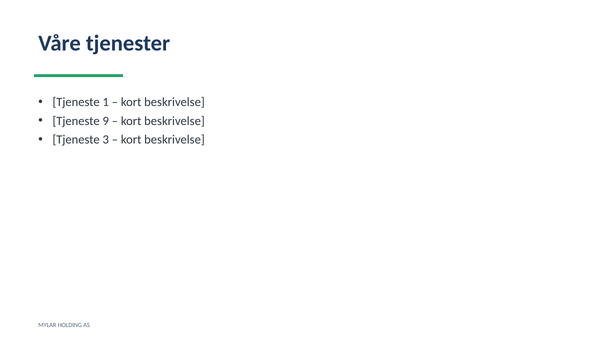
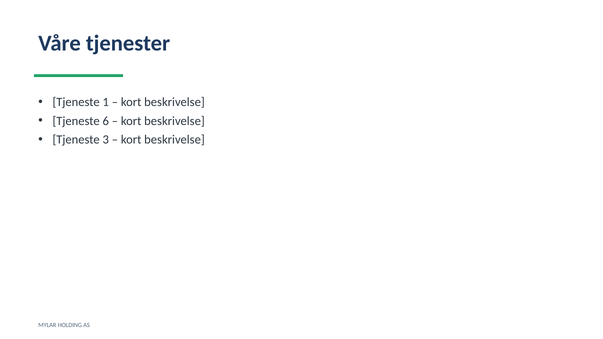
9: 9 -> 6 (106, 121)
